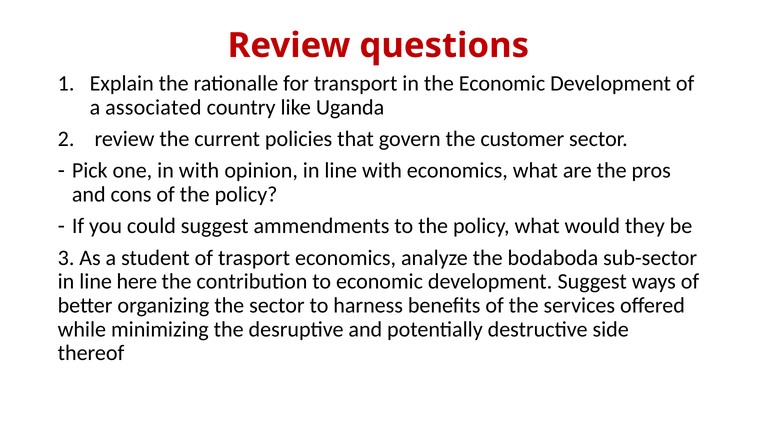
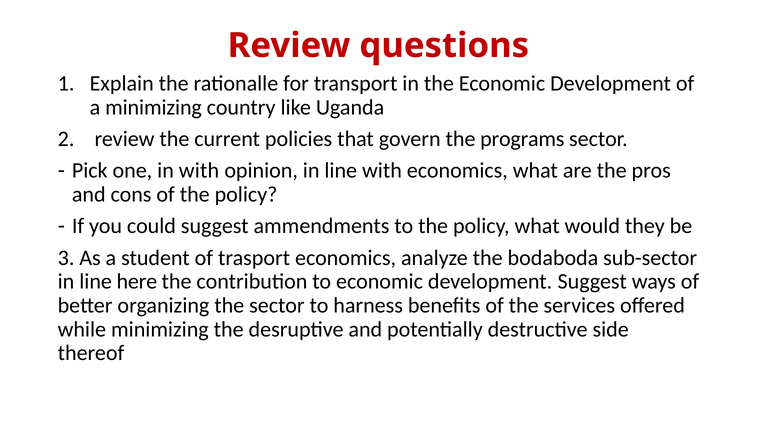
a associated: associated -> minimizing (154, 107)
customer: customer -> programs (522, 139)
